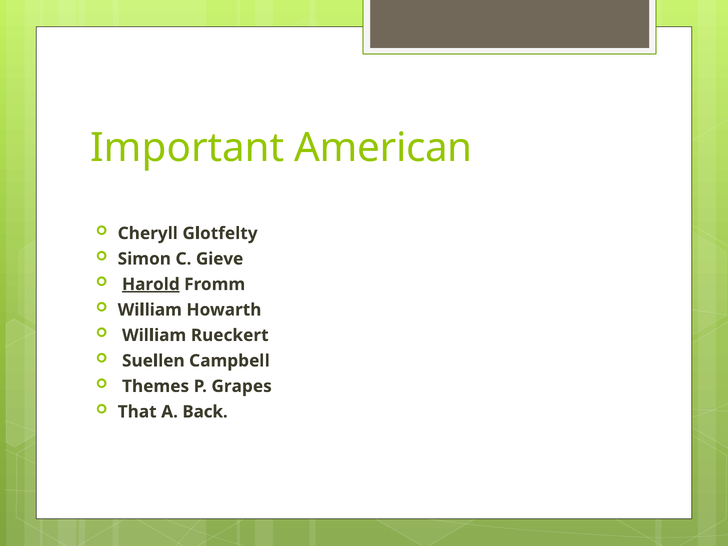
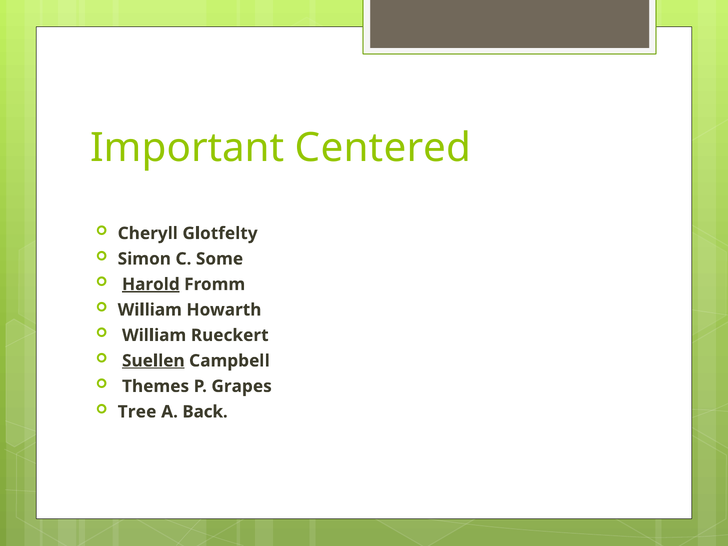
American: American -> Centered (383, 148)
Gieve: Gieve -> Some (220, 259)
Suellen underline: none -> present (153, 361)
That: That -> Tree (137, 412)
